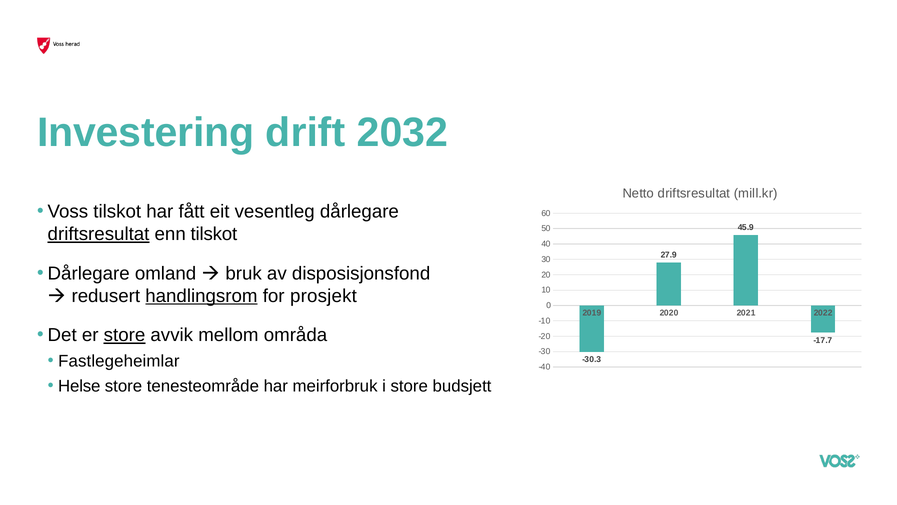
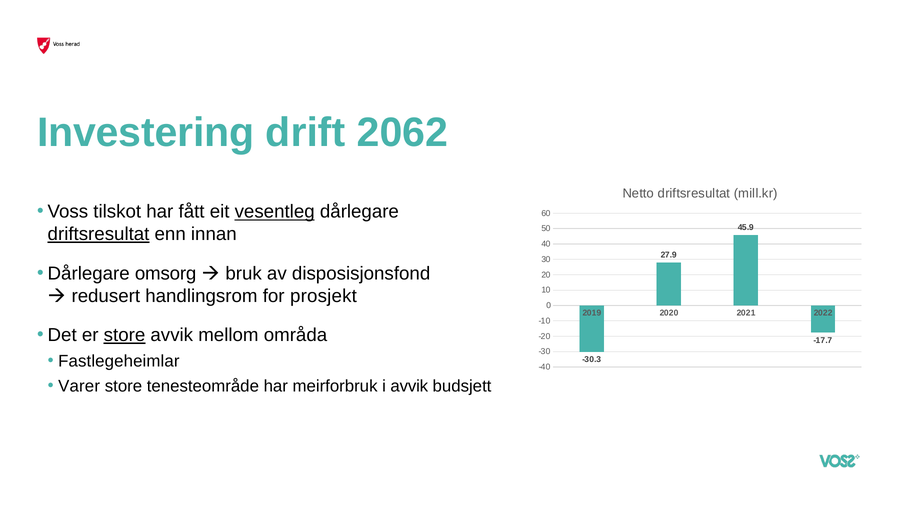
2032: 2032 -> 2062 (402, 132)
vesentleg underline: none -> present (275, 212)
enn tilskot: tilskot -> innan (214, 234)
omland: omland -> omsorg (166, 273)
handlingsrom underline: present -> none (201, 296)
Helse: Helse -> Varer (79, 386)
i store: store -> avvik (409, 386)
